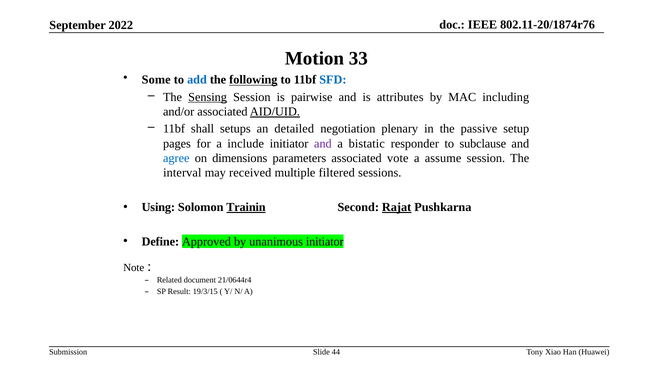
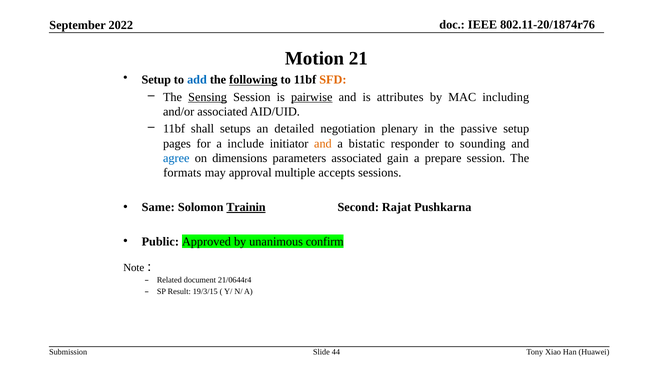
33: 33 -> 21 (358, 58)
Some: Some -> Setup (156, 80)
SFD colour: blue -> orange (333, 80)
pairwise underline: none -> present (312, 97)
AID/UID underline: present -> none (275, 112)
and colour: purple -> orange (323, 144)
subclause: subclause -> sounding (483, 144)
vote: vote -> gain (398, 158)
assume: assume -> prepare (443, 158)
interval: interval -> formats (182, 173)
received: received -> approval (250, 173)
filtered: filtered -> accepts (337, 173)
Using: Using -> Same (158, 207)
Rajat underline: present -> none (397, 207)
Define: Define -> Public (160, 242)
unanimous initiator: initiator -> confirm (325, 242)
